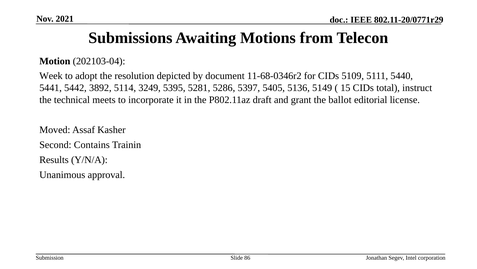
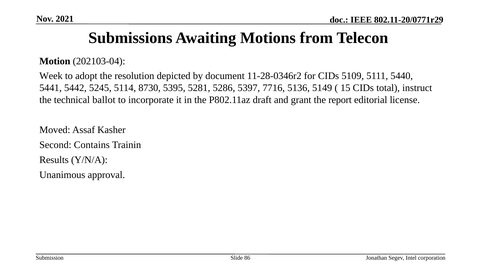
11-68-0346r2: 11-68-0346r2 -> 11-28-0346r2 (274, 76)
3892: 3892 -> 5245 (100, 88)
3249: 3249 -> 8730 (150, 88)
5405: 5405 -> 7716 (274, 88)
meets: meets -> ballot (104, 100)
ballot: ballot -> report (340, 100)
